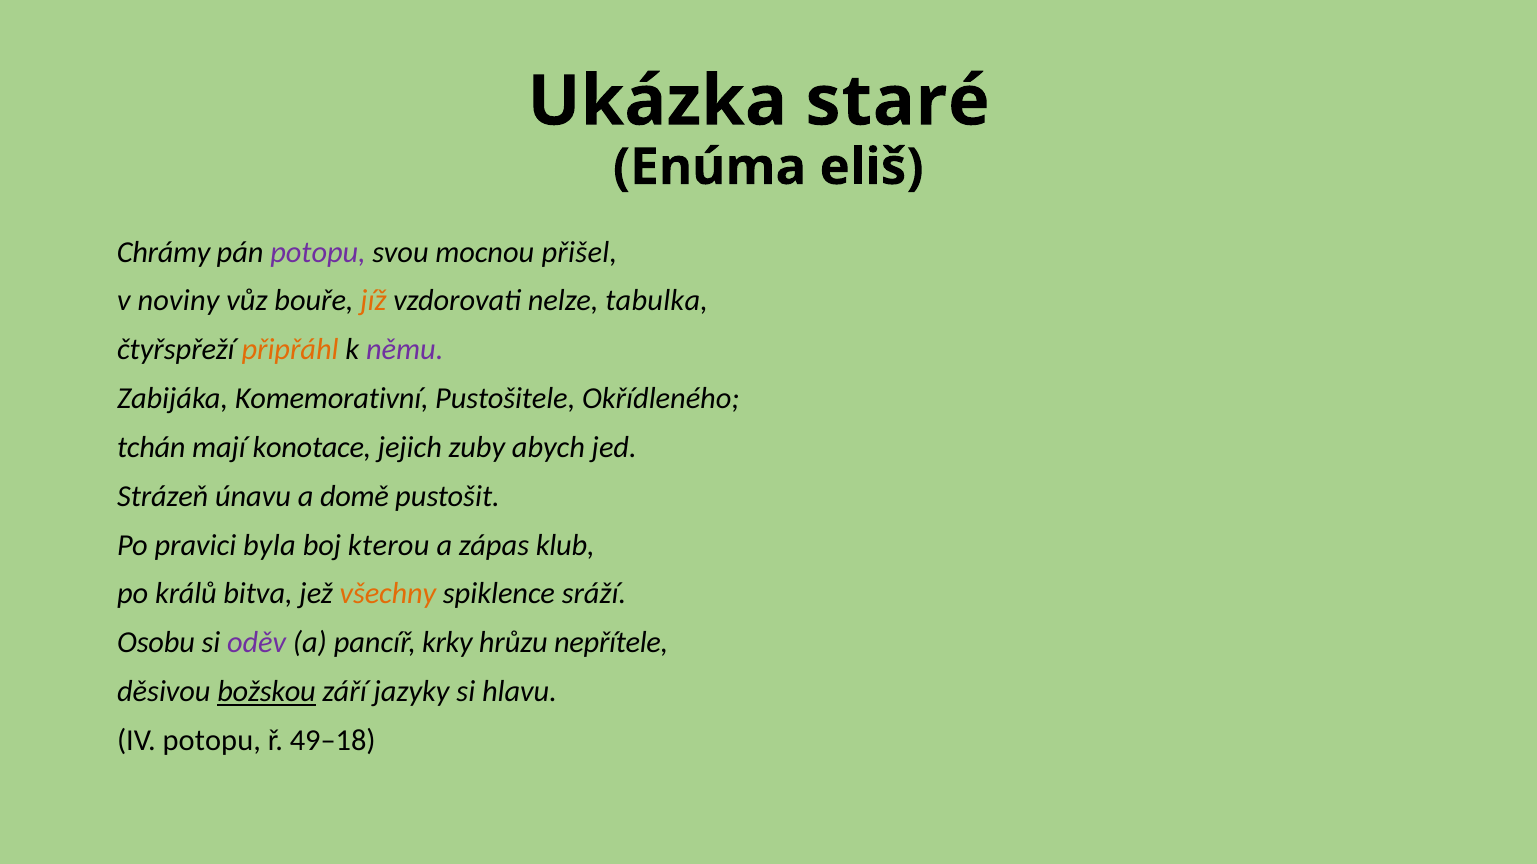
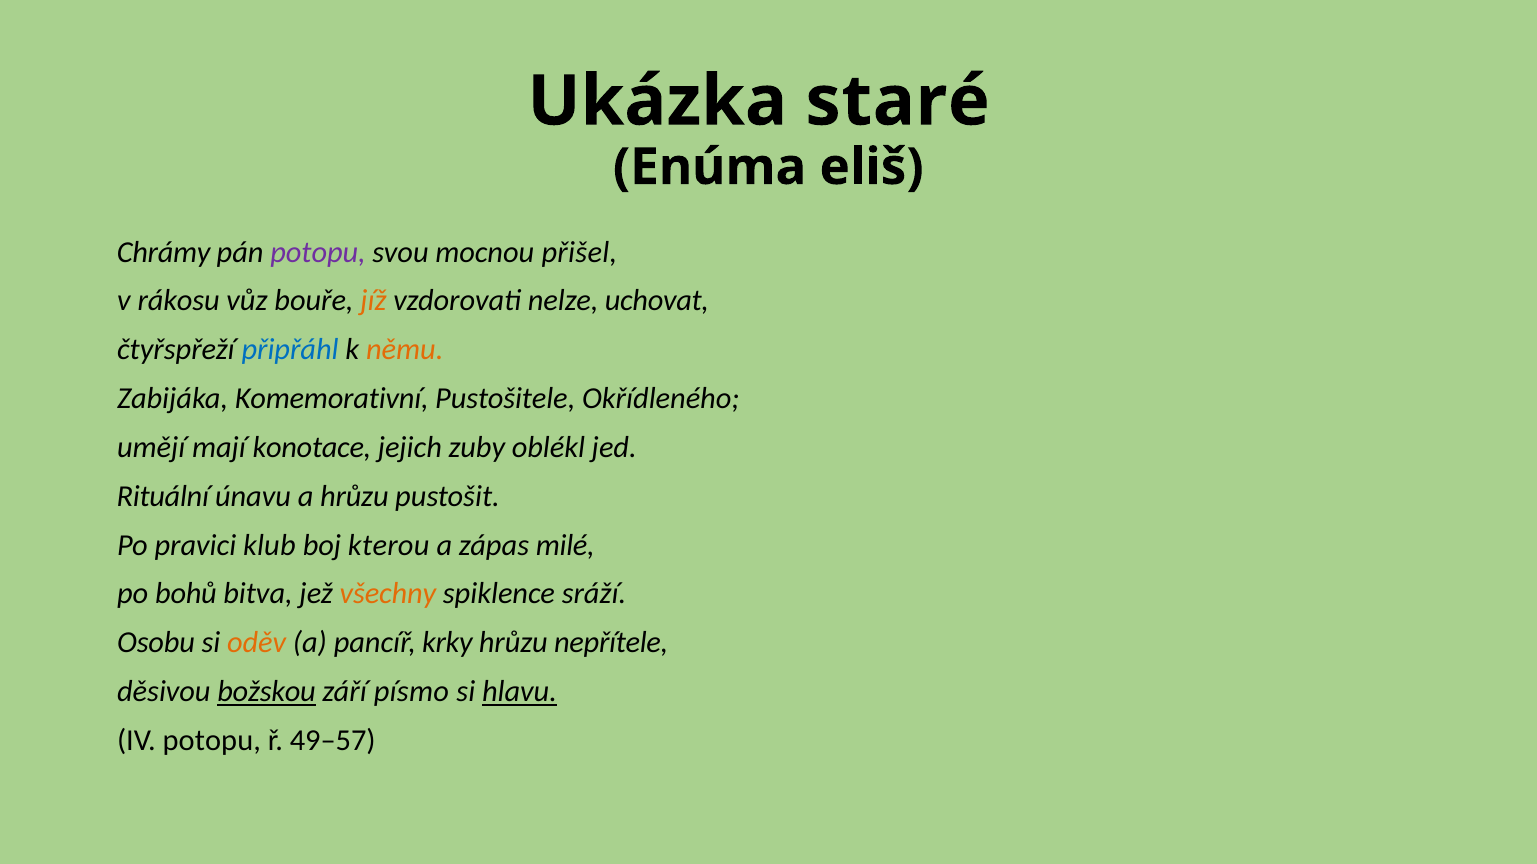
noviny: noviny -> rákosu (179, 301)
tabulka: tabulka -> uchovat (657, 301)
připřáhl colour: orange -> blue (290, 350)
němu colour: purple -> orange (405, 350)
tchán: tchán -> umějí (151, 448)
abych: abych -> oblékl (548, 448)
Strázeň: Strázeň -> Rituální (163, 497)
a domě: domě -> hrůzu (354, 497)
byla: byla -> klub (269, 545)
klub: klub -> milé (565, 545)
králů: králů -> bohů (186, 594)
oděv colour: purple -> orange (257, 643)
jazyky: jazyky -> písmo (411, 692)
hlavu underline: none -> present (519, 692)
49–18: 49–18 -> 49–57 (333, 741)
